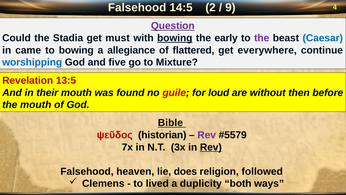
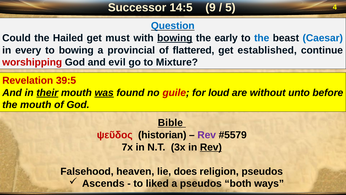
Falsehood: Falsehood -> Successor (137, 7)
2: 2 -> 9 (211, 7)
9: 9 -> 5 (230, 7)
Question colour: purple -> blue (173, 26)
Stadia: Stadia -> Hailed (68, 38)
the colour: purple -> blue (262, 38)
came: came -> every (28, 50)
allegiance: allegiance -> provincial (131, 50)
everywhere: everywhere -> established (267, 50)
worshipping colour: blue -> red (32, 62)
five: five -> evil (117, 62)
13:5: 13:5 -> 39:5 (66, 80)
their underline: none -> present (47, 93)
was underline: none -> present (104, 93)
then: then -> unto (299, 93)
religion followed: followed -> pseudos (262, 171)
Clemens: Clemens -> Ascends (103, 183)
lived: lived -> liked (157, 183)
a duplicity: duplicity -> pseudos (201, 183)
